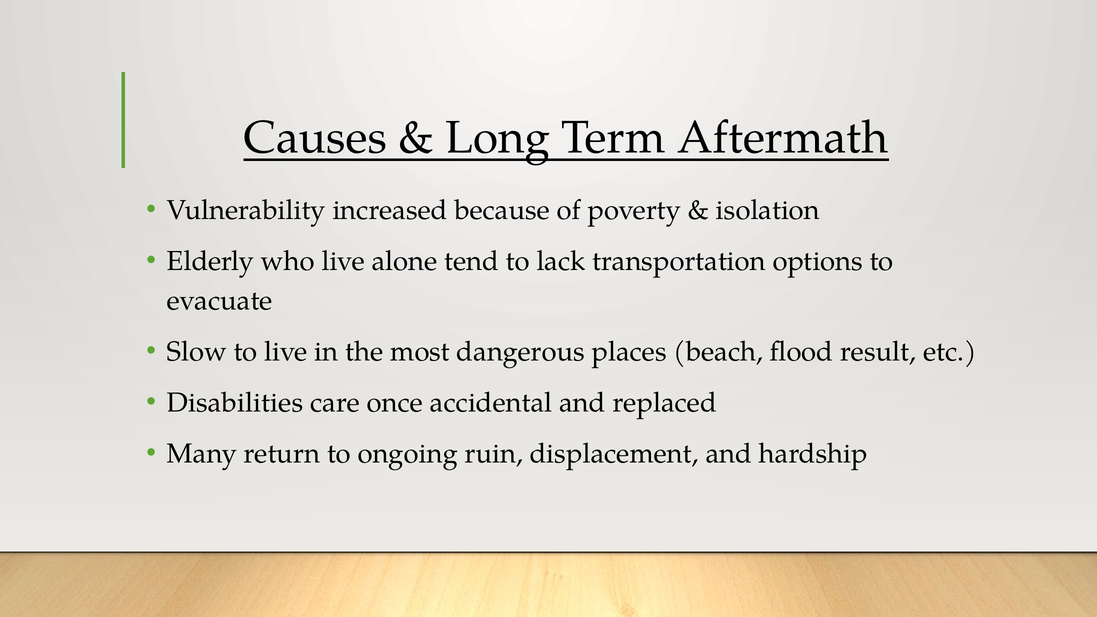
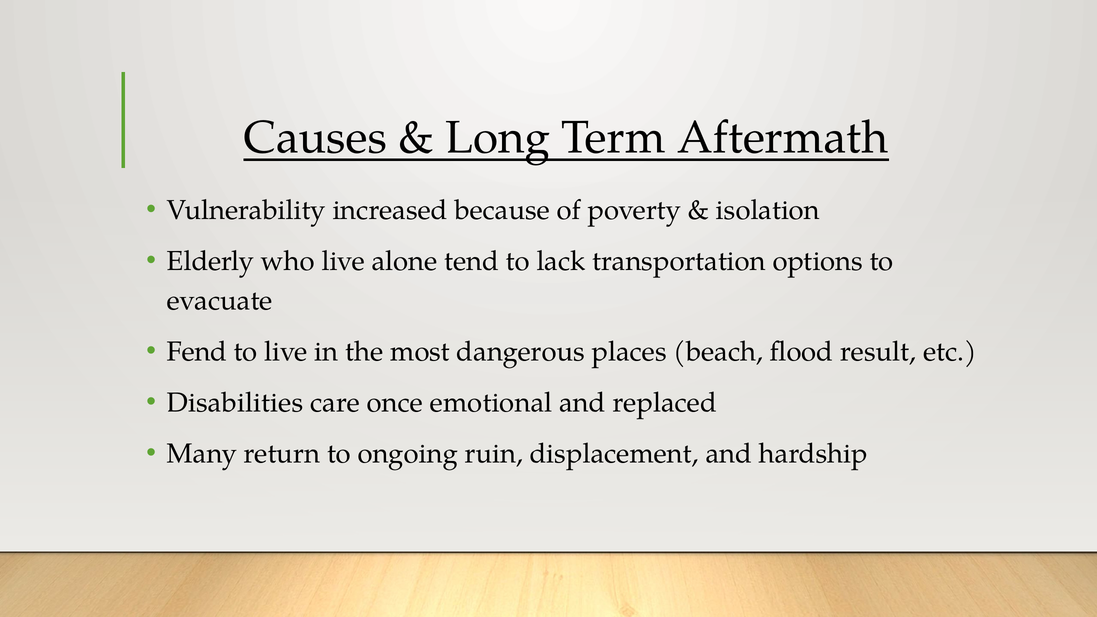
Slow: Slow -> Fend (197, 352)
accidental: accidental -> emotional (491, 403)
